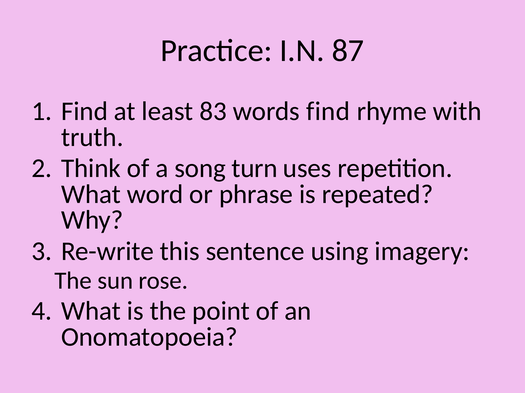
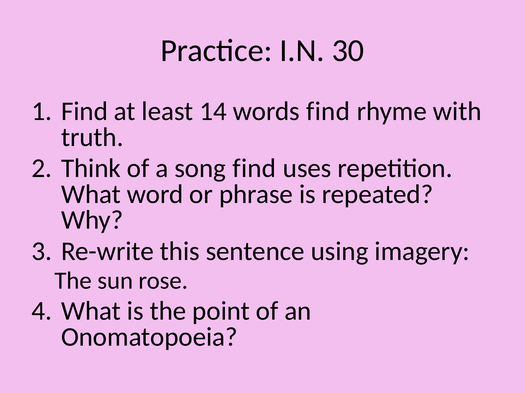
87: 87 -> 30 (348, 51)
83: 83 -> 14 (213, 111)
song turn: turn -> find (254, 169)
